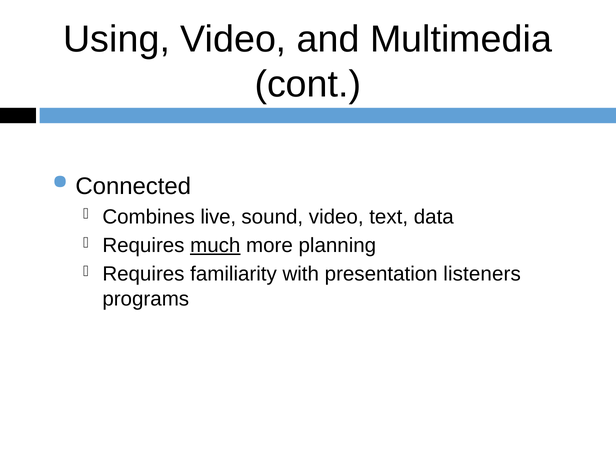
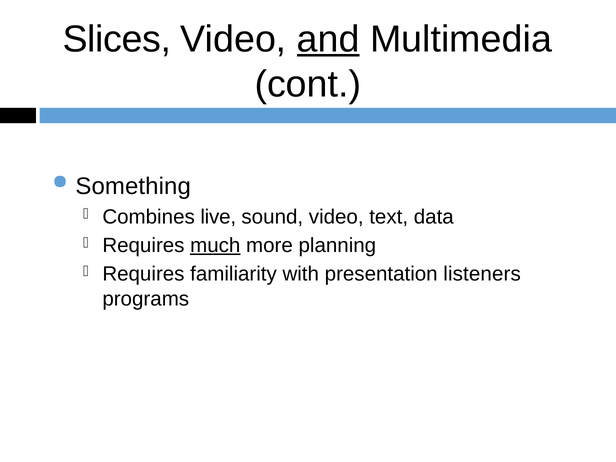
Using: Using -> Slices (117, 39)
and underline: none -> present (328, 39)
Connected: Connected -> Something (133, 186)
